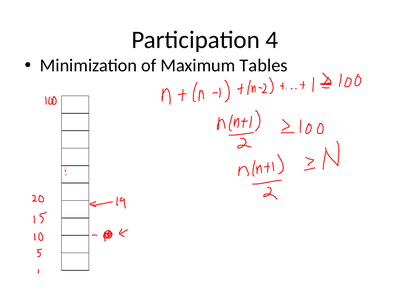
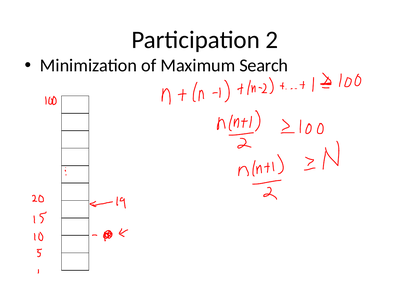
4: 4 -> 2 (272, 40)
Tables: Tables -> Search (264, 66)
